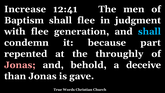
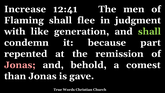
Baptism: Baptism -> Flaming (24, 20)
with flee: flee -> like (40, 31)
shall colour: light blue -> light green (149, 31)
throughly: throughly -> remission (119, 54)
deceive: deceive -> comest (143, 65)
